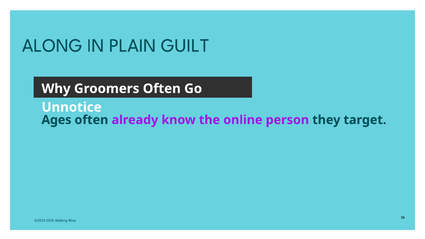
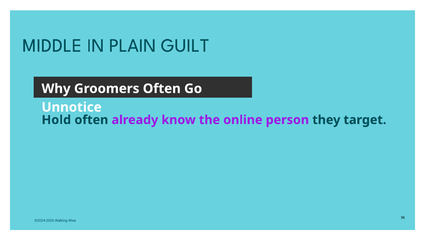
ALONG: ALONG -> MIDDLE (52, 45)
Ages: Ages -> Hold (56, 120)
